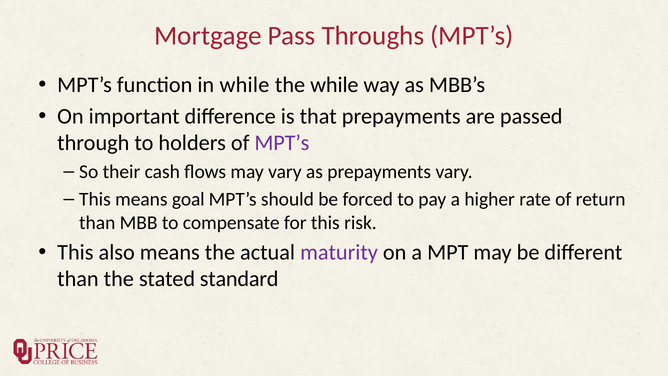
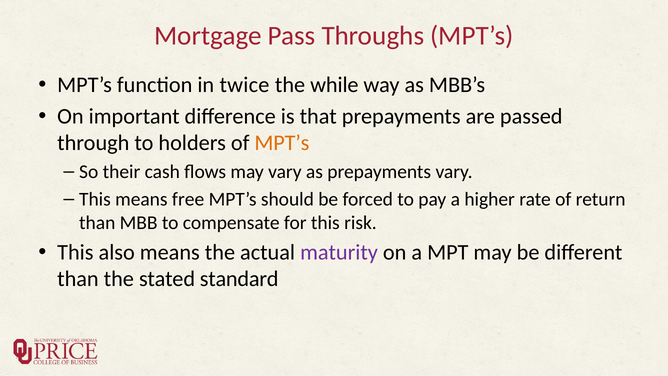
in while: while -> twice (244, 85)
MPT’s colour: purple -> orange (282, 143)
goal: goal -> free (188, 199)
